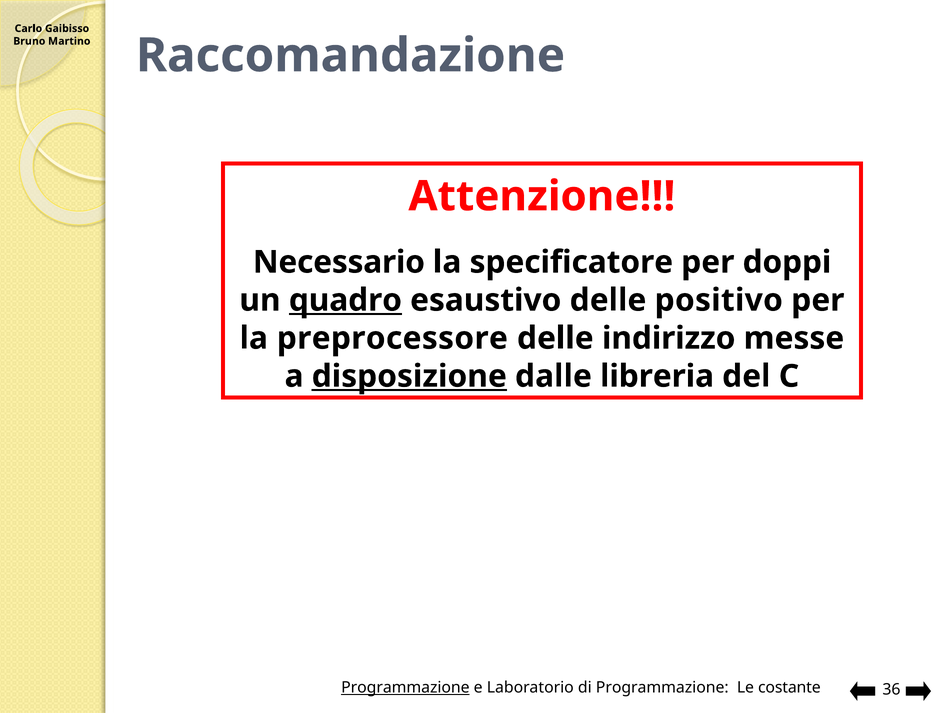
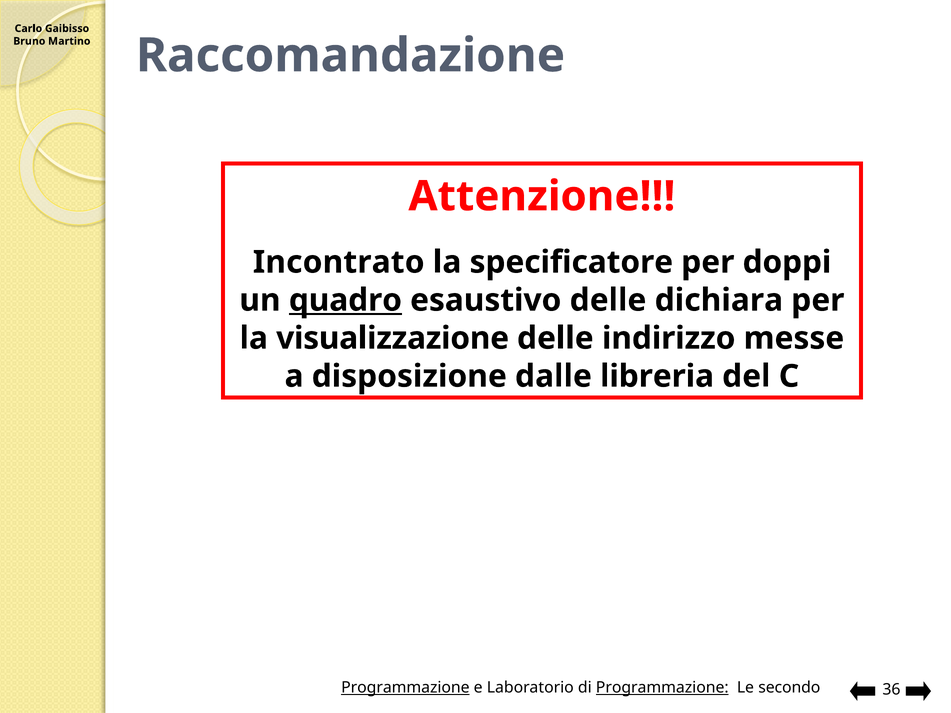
Necessario: Necessario -> Incontrato (339, 262)
positivo: positivo -> dichiara (719, 300)
preprocessore: preprocessore -> visualizzazione (393, 338)
disposizione underline: present -> none (409, 376)
Programmazione underline: none -> present (662, 688)
costante: costante -> secondo (789, 688)
